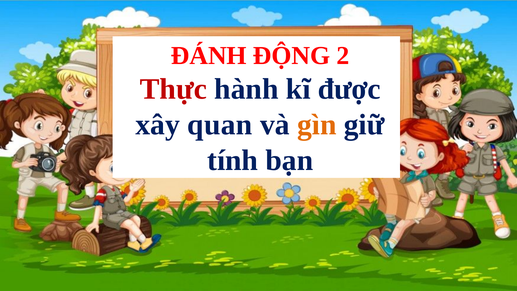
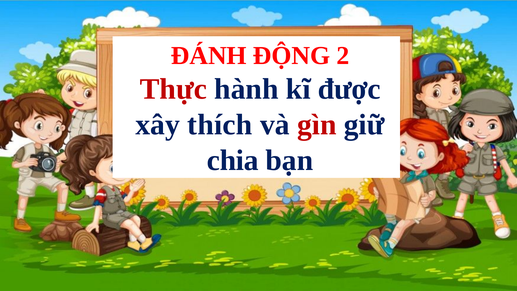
quan: quan -> thích (220, 125)
gìn colour: orange -> red (317, 125)
tính: tính -> chia (233, 160)
